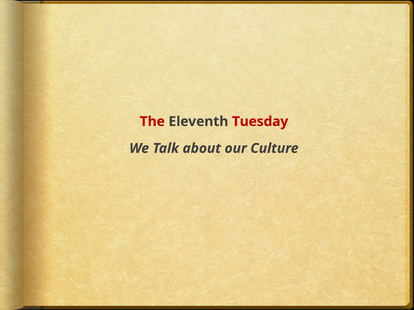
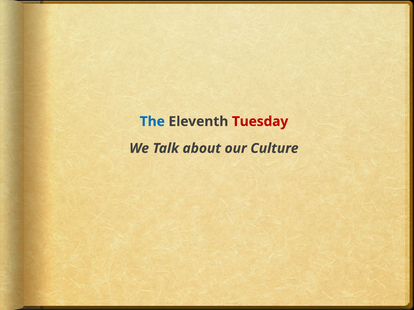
The colour: red -> blue (152, 122)
